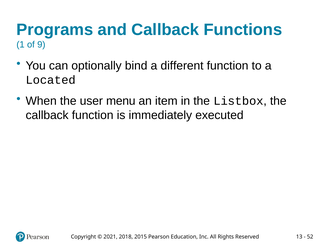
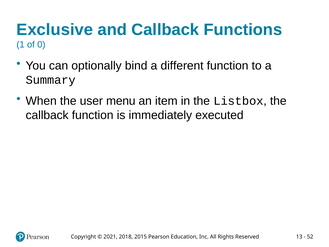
Programs: Programs -> Exclusive (55, 30)
9: 9 -> 0 (41, 44)
Located: Located -> Summary (51, 80)
